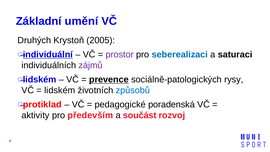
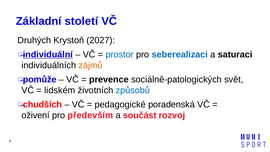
umění: umění -> století (81, 21)
2005: 2005 -> 2027 (101, 40)
prostor colour: purple -> blue (120, 54)
zájmů colour: purple -> orange (91, 65)
lidském: lidském -> pomůže (40, 79)
prevence underline: present -> none (109, 79)
rysy: rysy -> svět (234, 79)
protiklad: protiklad -> chudších (42, 104)
aktivity: aktivity -> oživení (36, 115)
